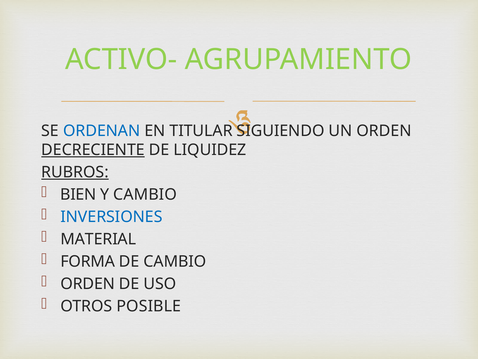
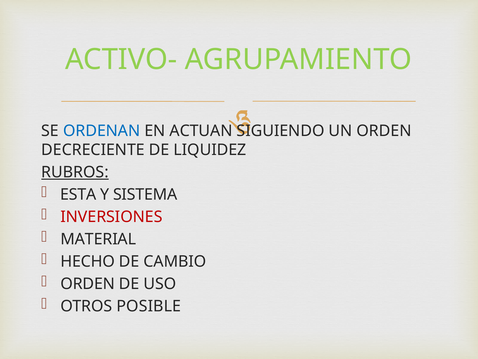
TITULAR: TITULAR -> ACTUAN (201, 131)
DECRECIENTE underline: present -> none (93, 150)
BIEN: BIEN -> ESTA (78, 194)
Y CAMBIO: CAMBIO -> SISTEMA (145, 194)
INVERSIONES colour: blue -> red (111, 217)
FORMA: FORMA -> HECHO (88, 261)
